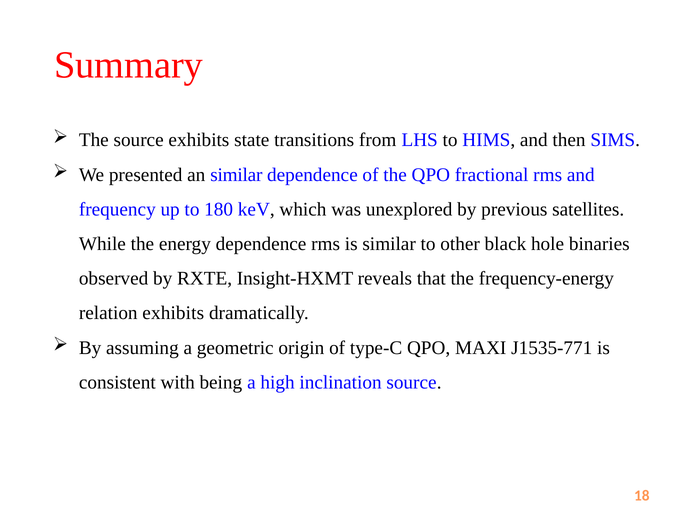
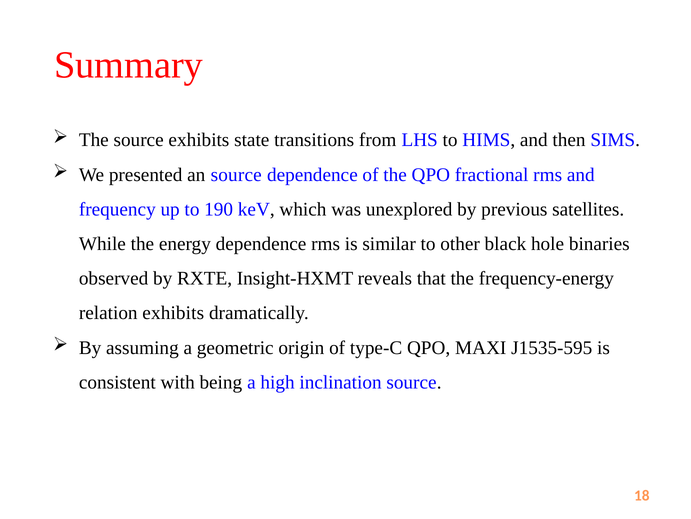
an similar: similar -> source (236, 174)
180: 180 -> 190 (219, 209)
J1535-771: J1535-771 -> J1535-595 (552, 347)
